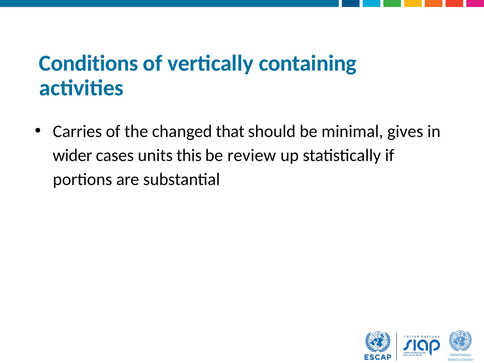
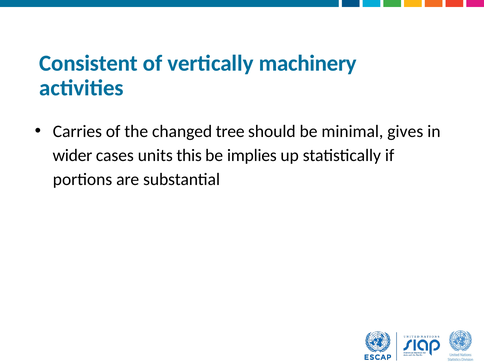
Conditions: Conditions -> Consistent (89, 63)
containing: containing -> machinery (308, 63)
that: that -> tree (230, 131)
review: review -> implies (252, 155)
